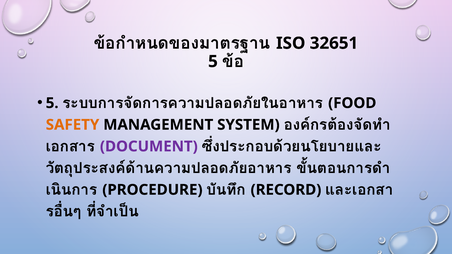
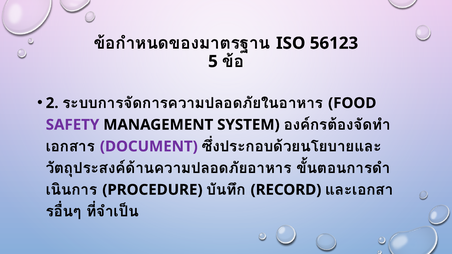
32651: 32651 -> 56123 (334, 43)
5: 5 -> 2 (52, 103)
SAFETY colour: orange -> purple (73, 125)
